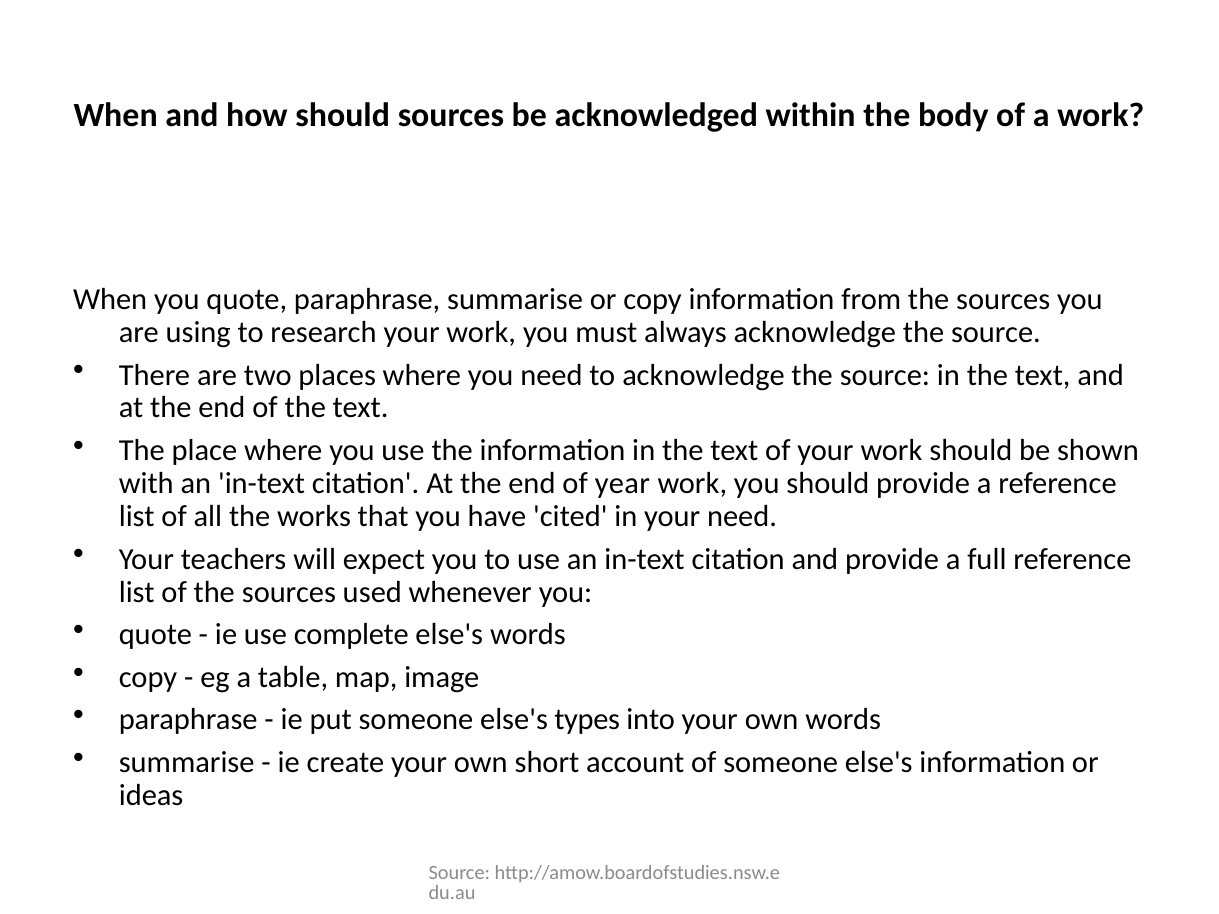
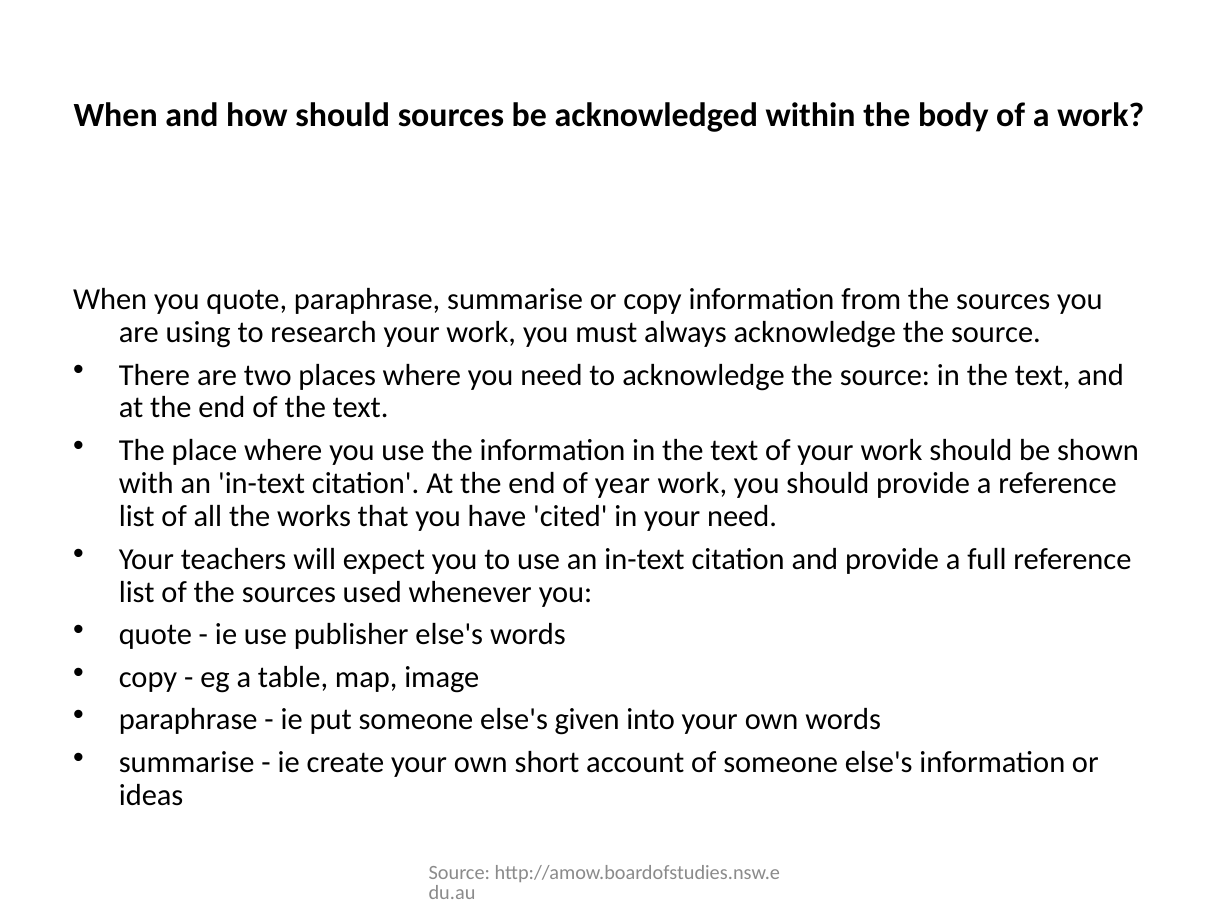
complete: complete -> publisher (351, 635)
types: types -> given (587, 720)
